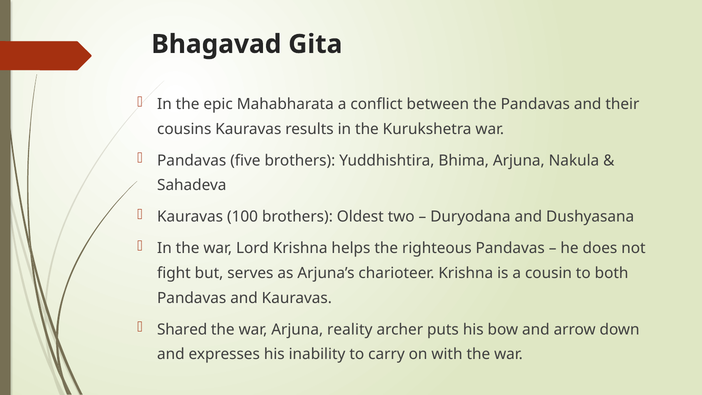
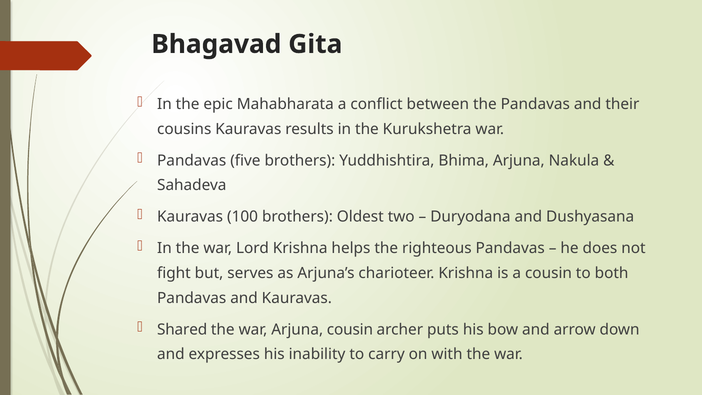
Arjuna reality: reality -> cousin (350, 329)
